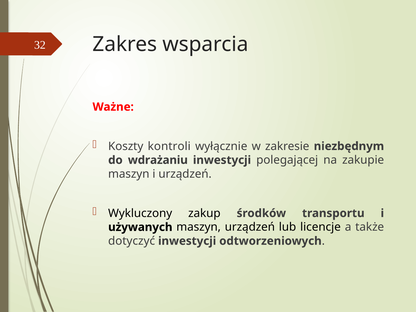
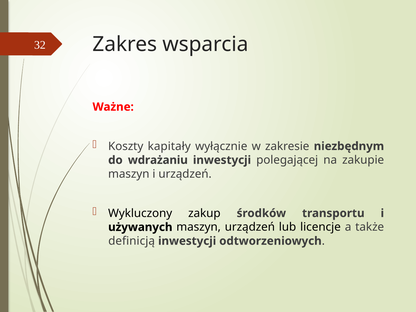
kontroli: kontroli -> kapitały (169, 146)
dotyczyć: dotyczyć -> definicją (132, 241)
